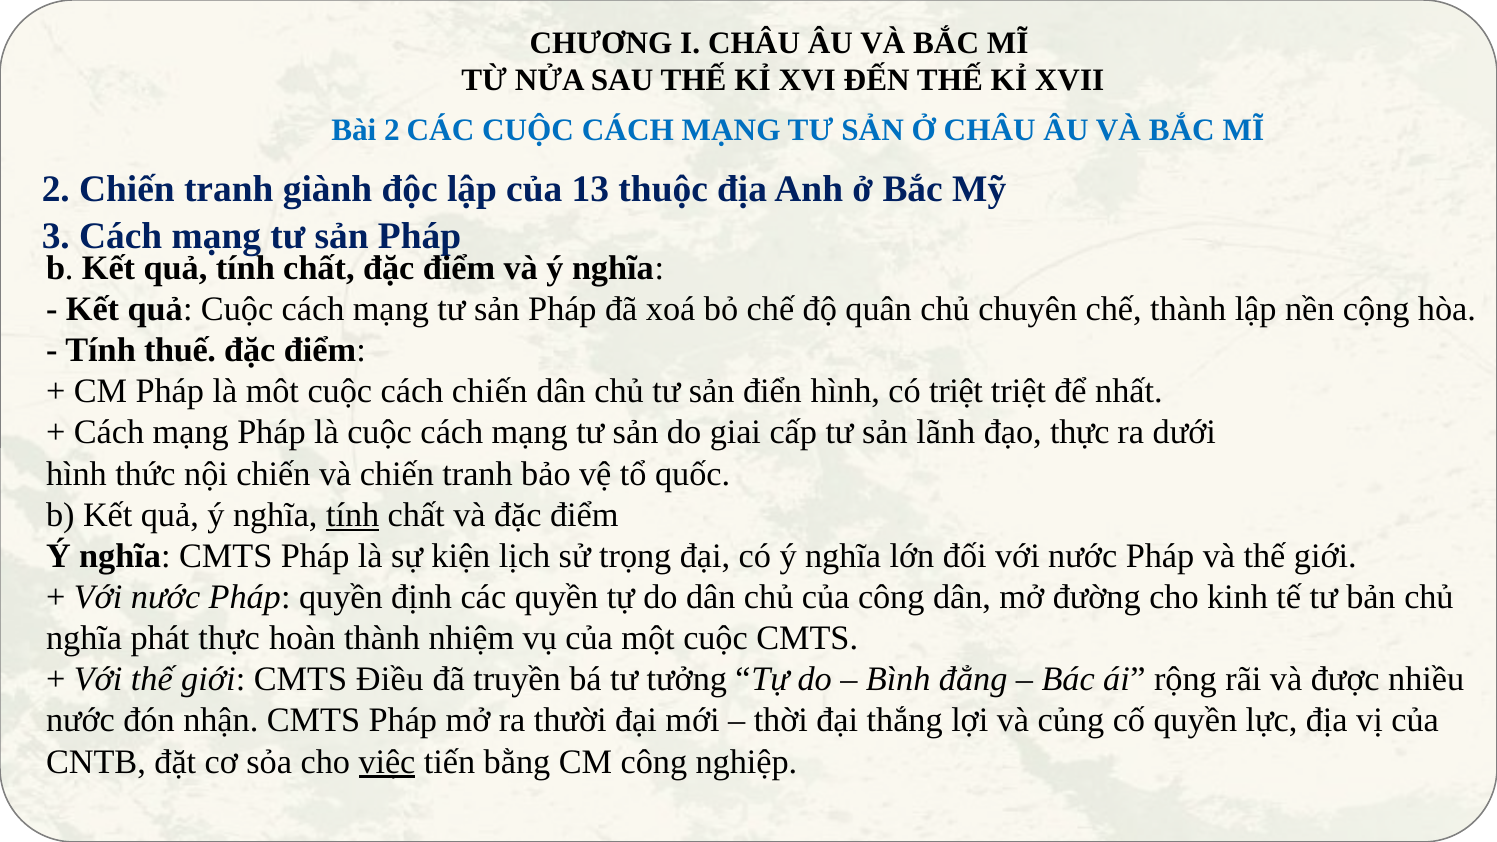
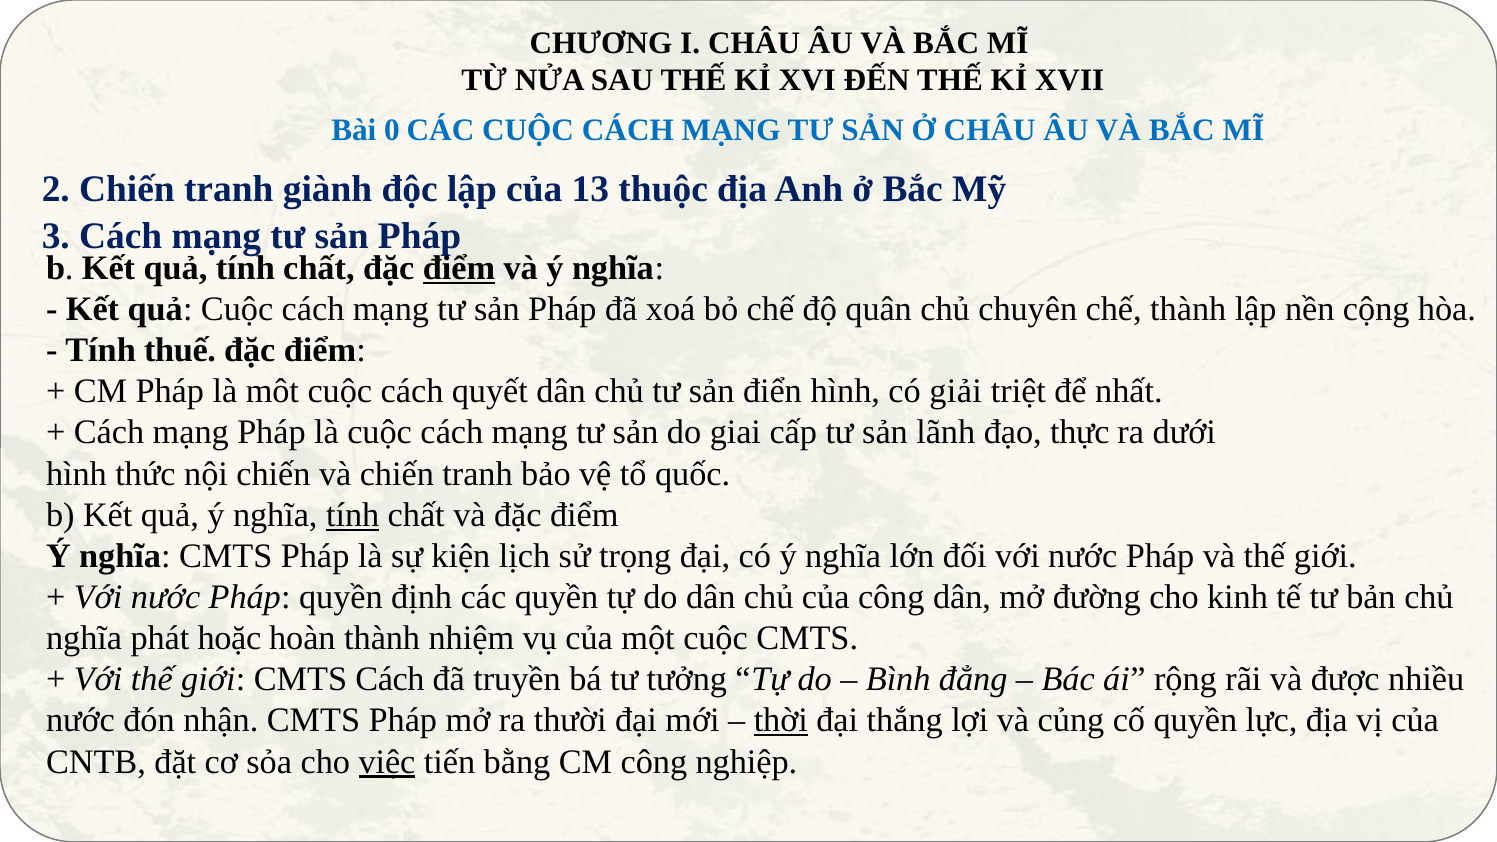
Bài 2: 2 -> 0 (392, 130)
điểm underline: none -> present (459, 268)
cách chiến: chiến -> quyết (490, 391)
có triệt: triệt -> giải (956, 391)
phát thực: thực -> hoặc (229, 638)
CMTS Điều: Điều -> Cách (390, 680)
thời underline: none -> present (781, 721)
